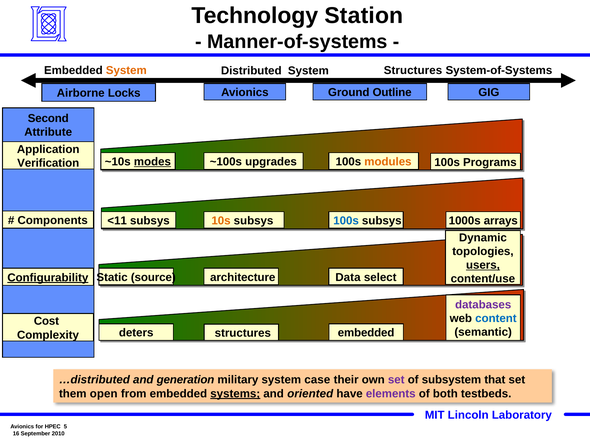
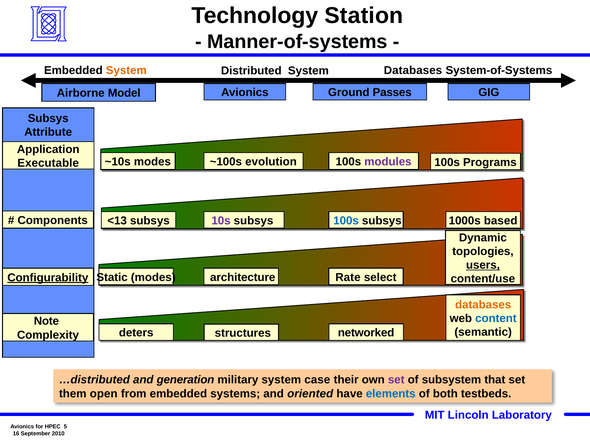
System Structures: Structures -> Databases (413, 70)
Locks: Locks -> Model (124, 93)
Outline: Outline -> Passes (392, 93)
Second: Second -> Subsys (48, 119)
modes underline: present -> none (152, 162)
upgrades: upgrades -> evolution (271, 162)
modules colour: orange -> purple (388, 162)
Verification: Verification -> Executable (48, 163)
<11: <11 -> <13 (117, 221)
10s colour: orange -> purple (221, 221)
arrays: arrays -> based (501, 221)
Static source: source -> modes (153, 278)
Data: Data -> Rate (348, 278)
databases colour: purple -> orange (483, 305)
Cost: Cost -> Note (46, 322)
embedded: embedded -> networked (366, 333)
systems underline: present -> none (235, 394)
elements colour: purple -> blue (391, 394)
